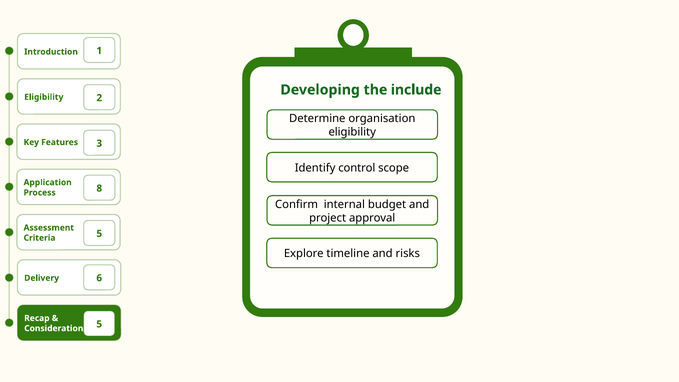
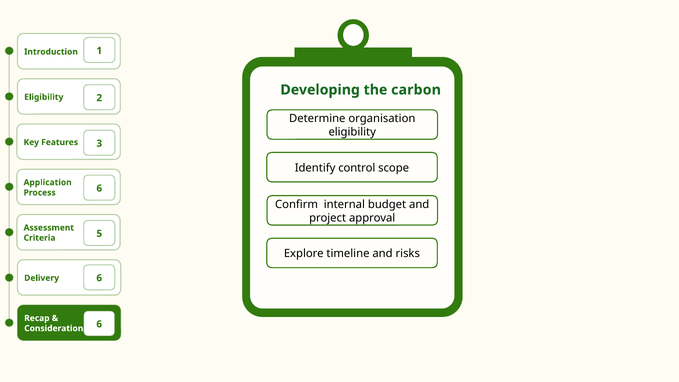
include: include -> carbon (416, 90)
Process 8: 8 -> 6 (99, 188)
5: 5 -> 6 (99, 324)
